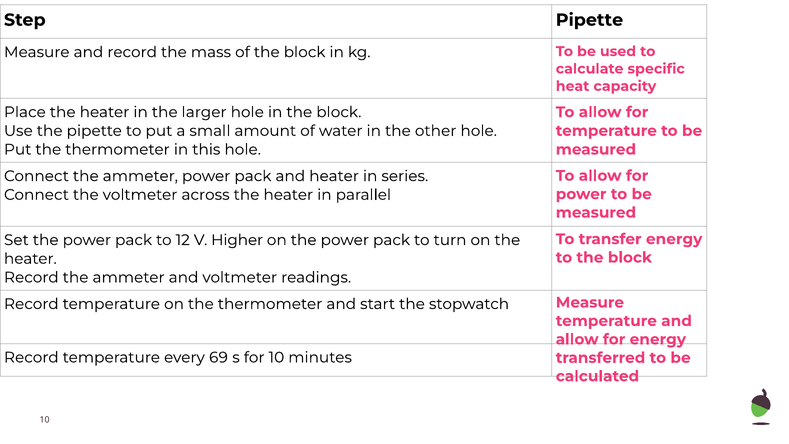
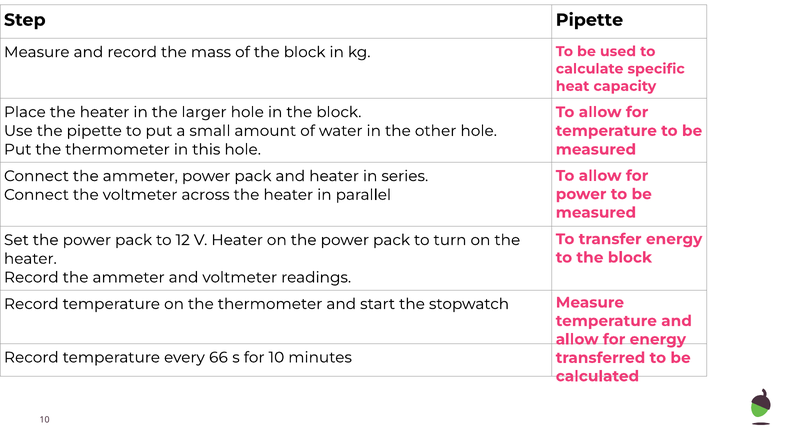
V Higher: Higher -> Heater (237, 240)
69: 69 -> 66 (218, 357)
